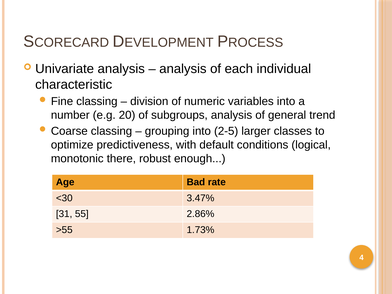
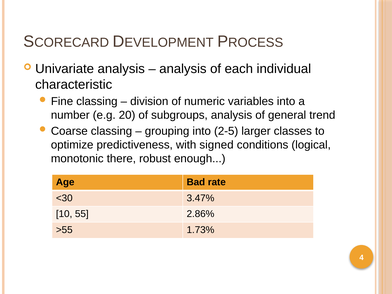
default: default -> signed (217, 145)
31: 31 -> 10 (64, 214)
